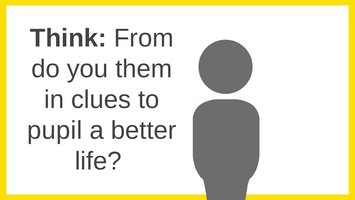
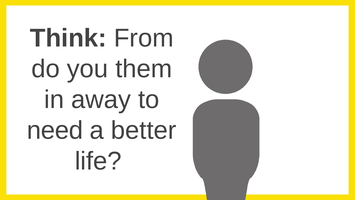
clues: clues -> away (101, 99)
pupil: pupil -> need (55, 130)
